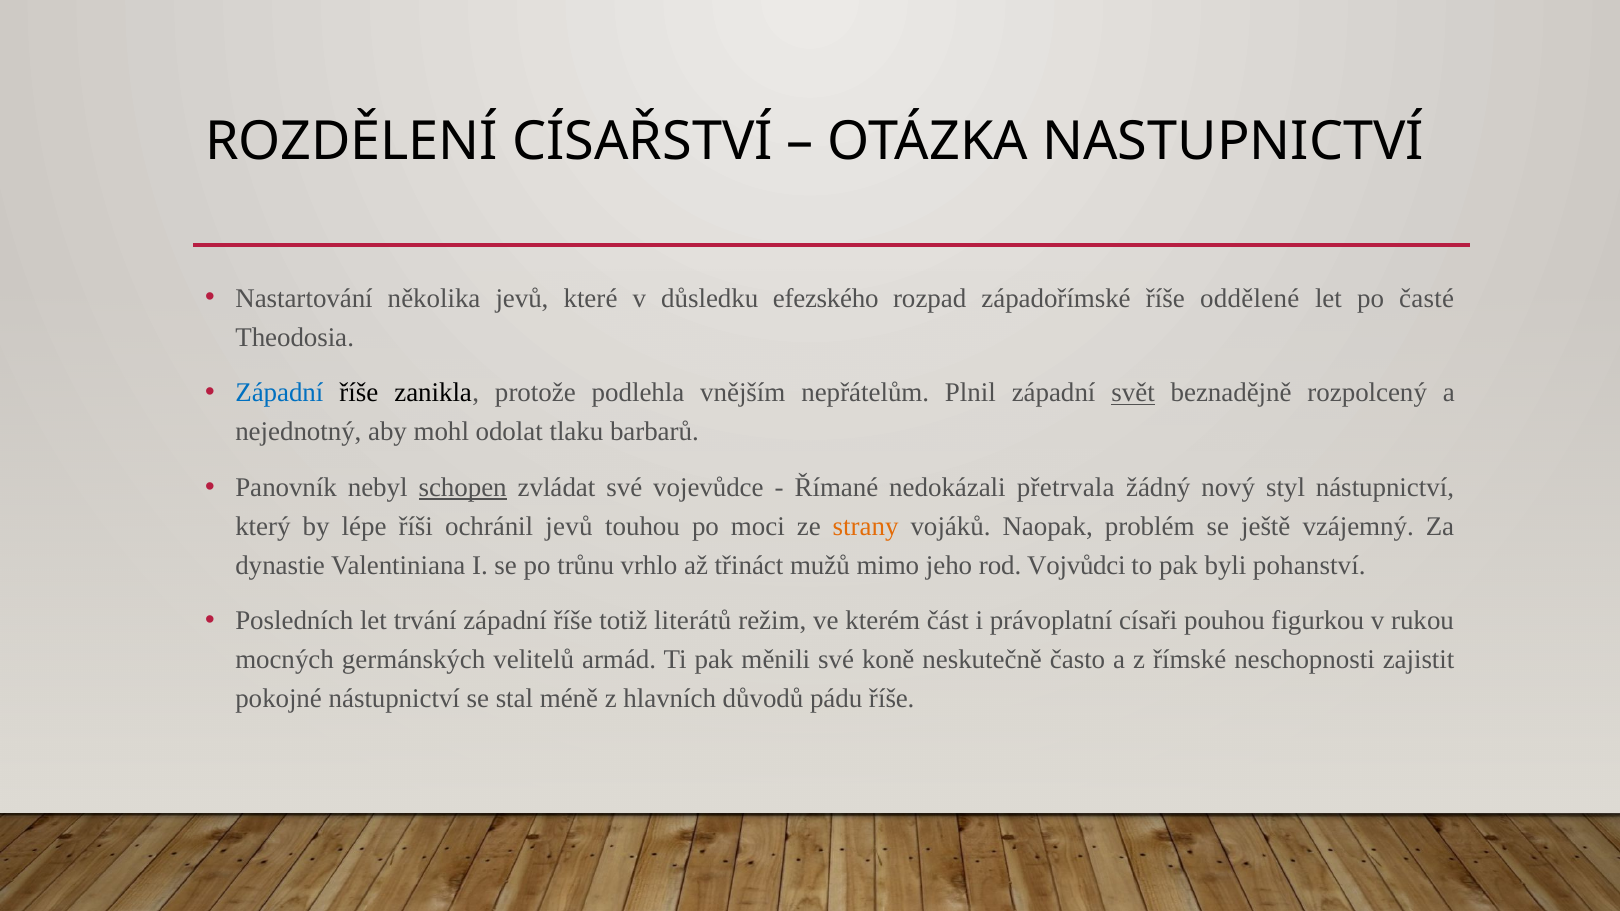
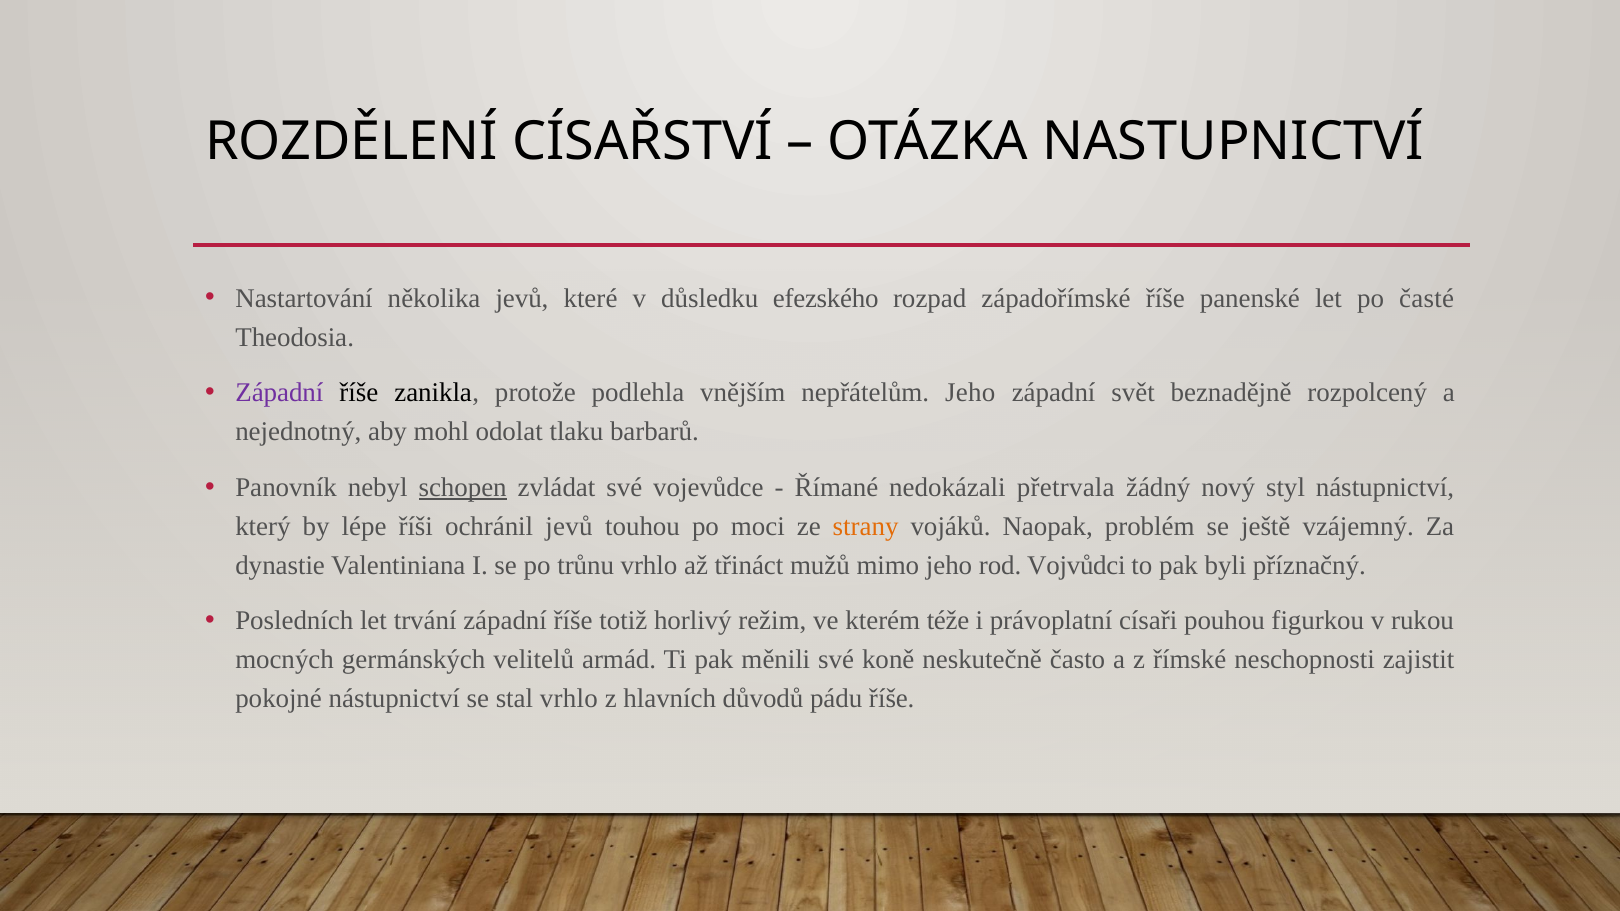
oddělené: oddělené -> panenské (1250, 298)
Západní colour: blue -> purple (279, 393)
nepřátelům Plnil: Plnil -> Jeho (970, 393)
svět underline: present -> none (1133, 393)
pohanství: pohanství -> příznačný (1309, 565)
literátů: literátů -> horlivý (693, 621)
část: část -> téže (948, 621)
stal méně: méně -> vrhlo (569, 699)
